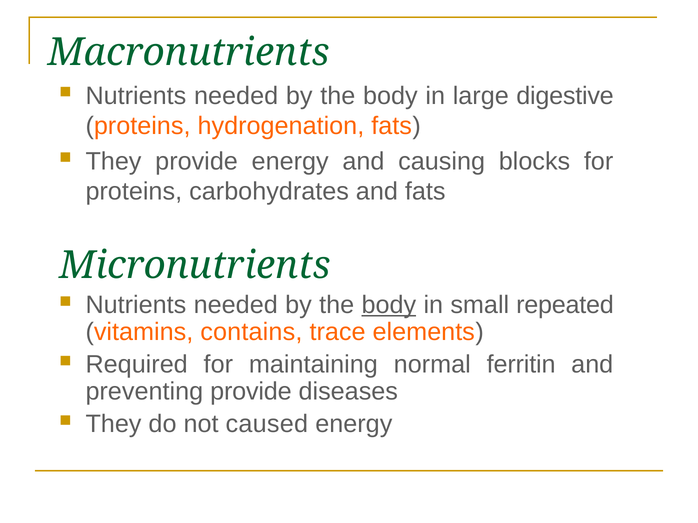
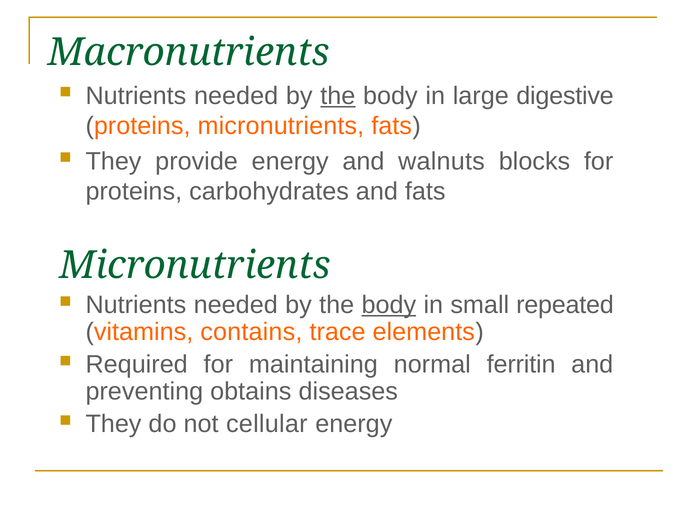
the underline: none -> present (338, 96)
proteins hydrogenation: hydrogenation -> micronutrients (281, 126)
causing: causing -> walnuts (441, 161)
preventing provide: provide -> obtains (251, 392)
caused: caused -> cellular (267, 424)
